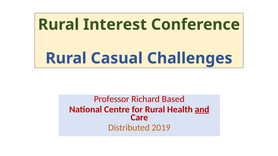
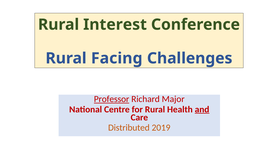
Casual: Casual -> Facing (117, 58)
Professor underline: none -> present (112, 99)
Based: Based -> Major (173, 99)
